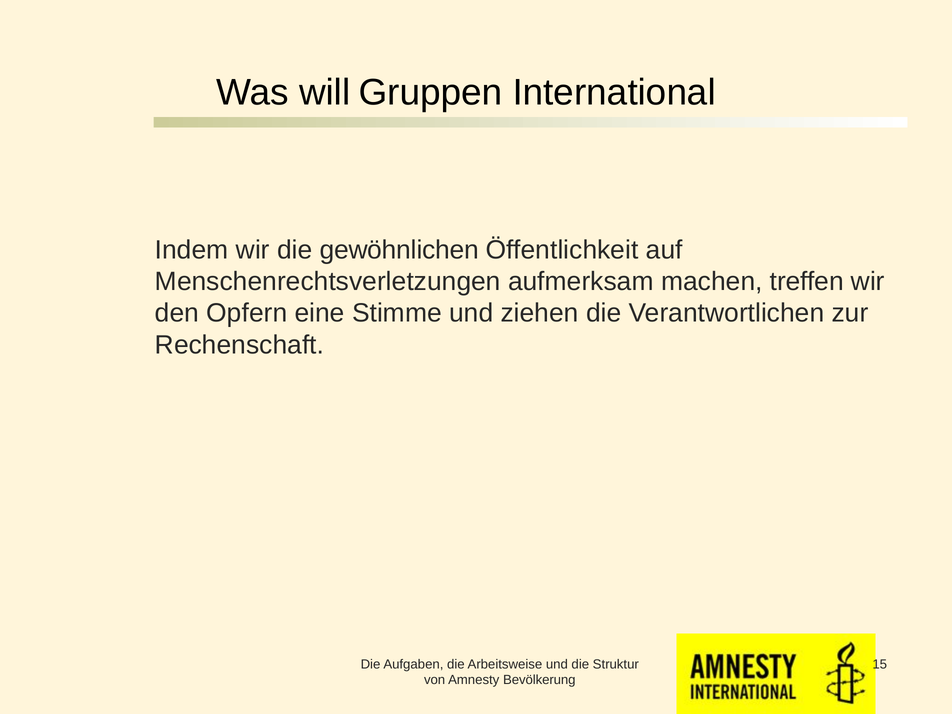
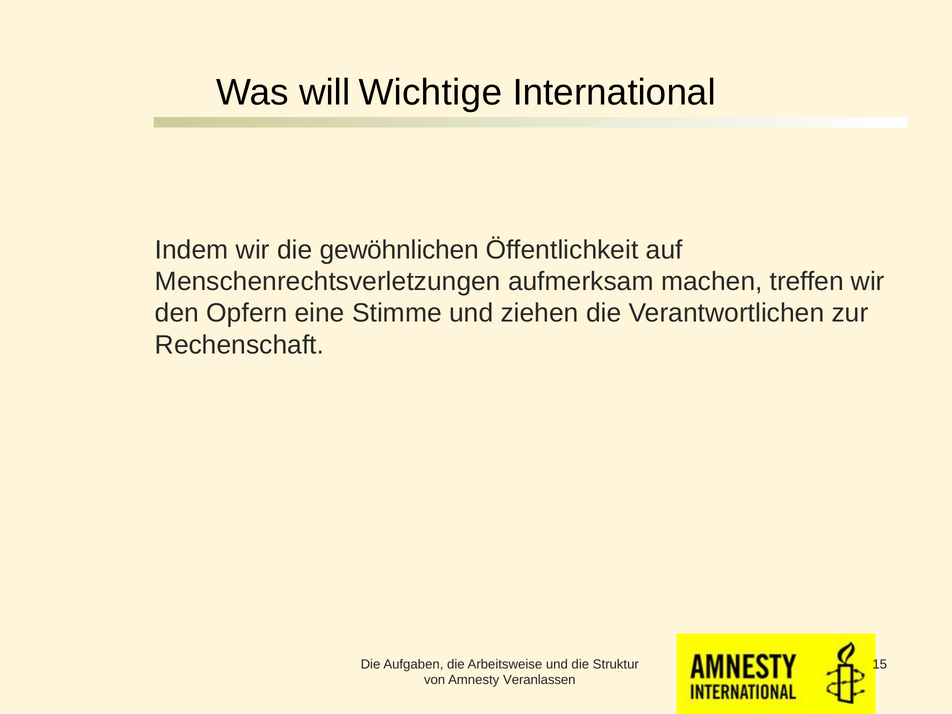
Gruppen: Gruppen -> Wichtige (430, 93)
Bevölkerung: Bevölkerung -> Veranlassen (539, 680)
